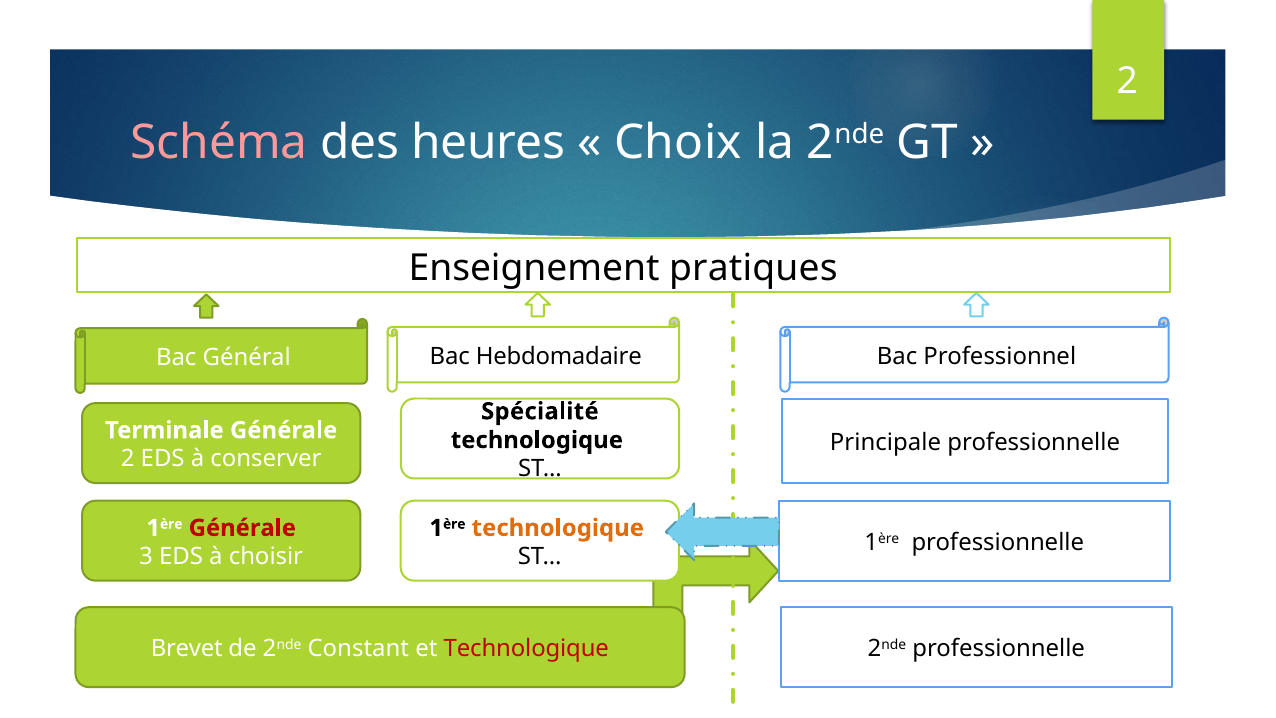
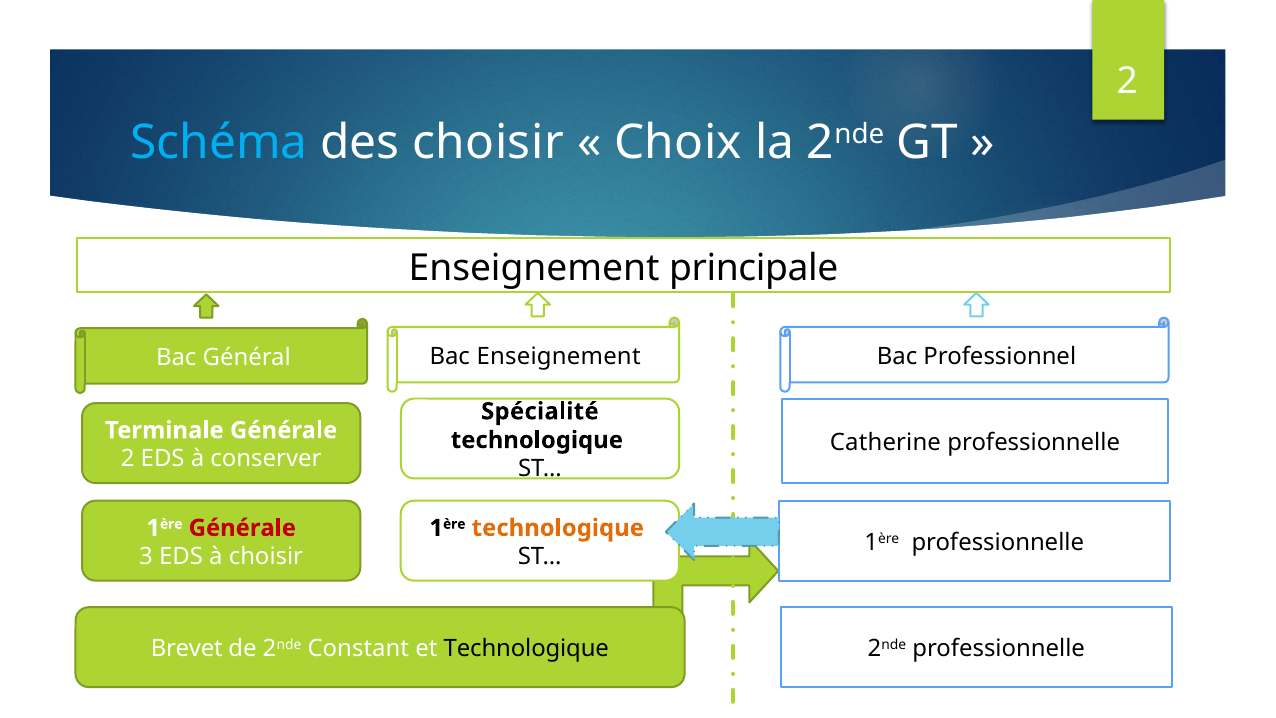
Schéma colour: pink -> light blue (219, 142)
des heures: heures -> choisir (488, 142)
pratiques: pratiques -> principale (754, 268)
Bac Hebdomadaire: Hebdomadaire -> Enseignement (559, 356)
Principale: Principale -> Catherine (885, 442)
Technologique colour: red -> black (526, 649)
